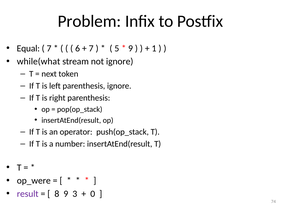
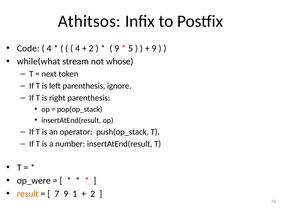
Problem: Problem -> Athitsos (89, 21)
Equal: Equal -> Code (28, 48)
7: 7 -> 4 (49, 48)
6: 6 -> 4 (78, 48)
7: 7 -> 2 (91, 48)
5: 5 -> 9 (117, 48)
9: 9 -> 5 (131, 48)
1: 1 -> 9 (154, 48)
not ignore: ignore -> whose (120, 61)
result colour: purple -> orange (28, 194)
8: 8 -> 7 (57, 194)
3: 3 -> 1 (75, 194)
0: 0 -> 2 (93, 194)
